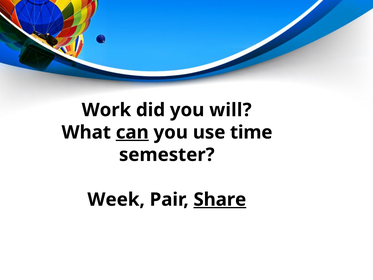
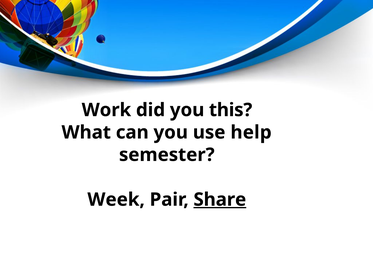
will: will -> this (231, 110)
can underline: present -> none (132, 132)
time: time -> help (251, 132)
